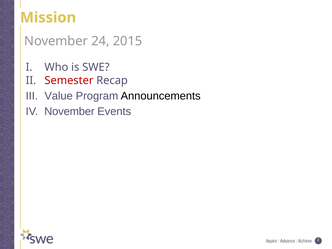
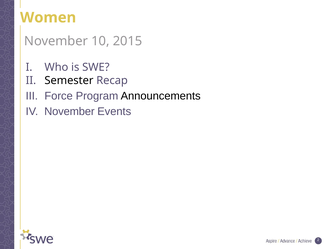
Mission: Mission -> Women (48, 18)
24: 24 -> 10 (100, 41)
Semester colour: red -> black (69, 80)
Value: Value -> Force (59, 96)
